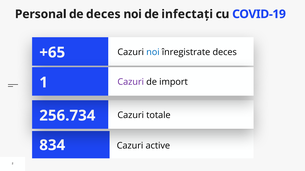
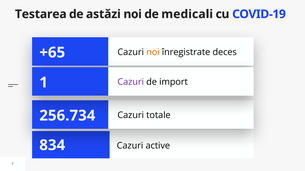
Personal: Personal -> Testarea (41, 14)
de deces: deces -> astăzi (103, 14)
infectați: infectați -> medicali (187, 14)
noi colour: blue -> orange (153, 52)
